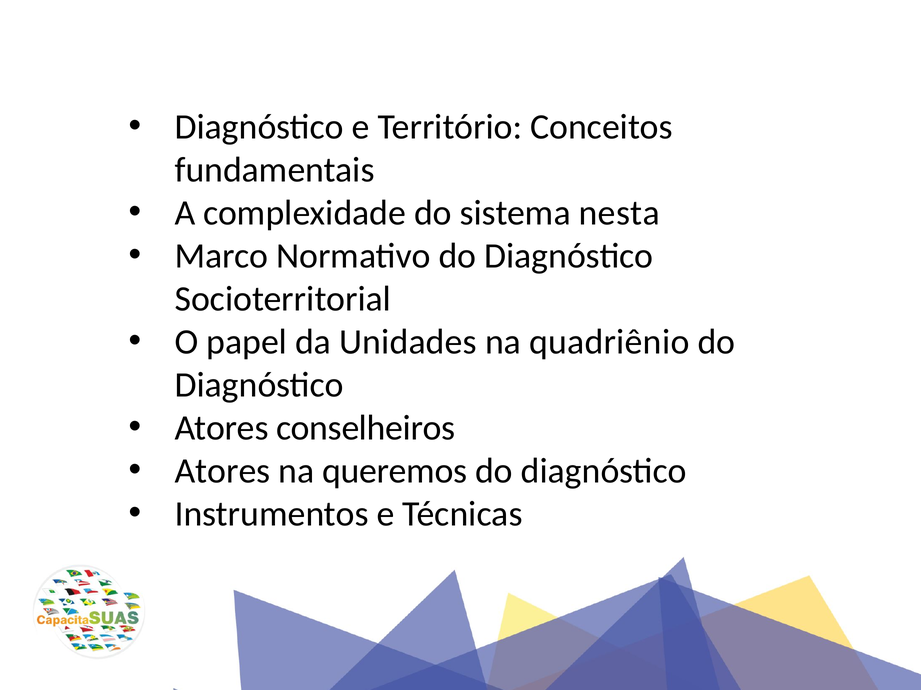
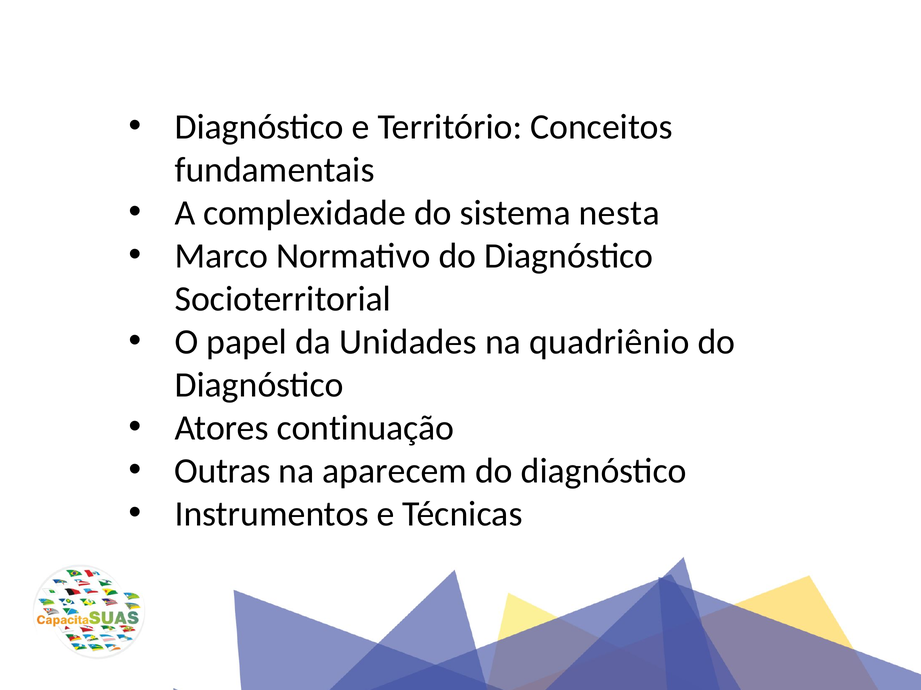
conselheiros: conselheiros -> continuação (366, 428)
Atores: Atores -> Outras (223, 471)
queremos: queremos -> aparecem (395, 471)
